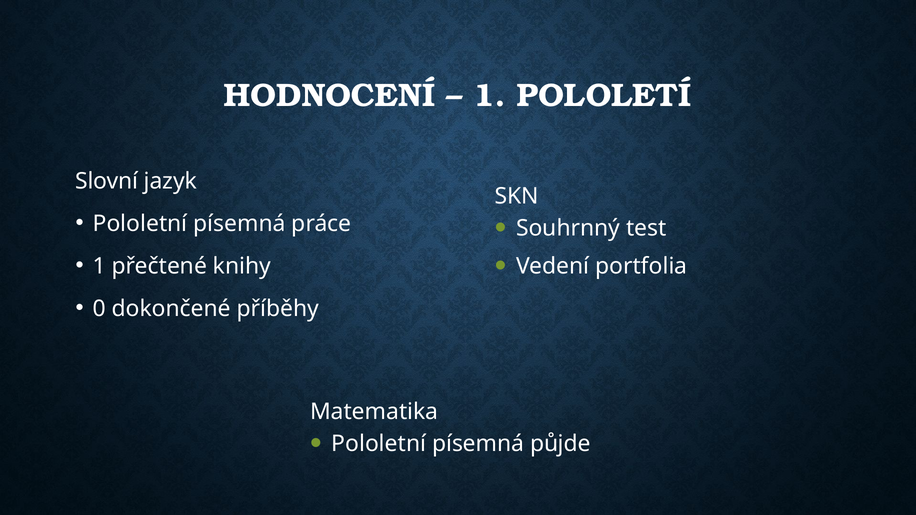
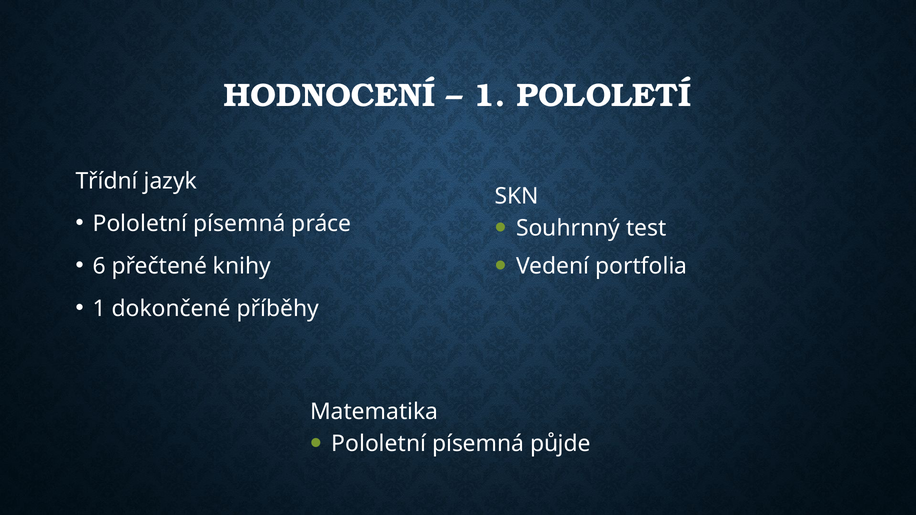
Slovní: Slovní -> Třídní (107, 181)
1: 1 -> 6 (99, 266)
0: 0 -> 1 (99, 309)
